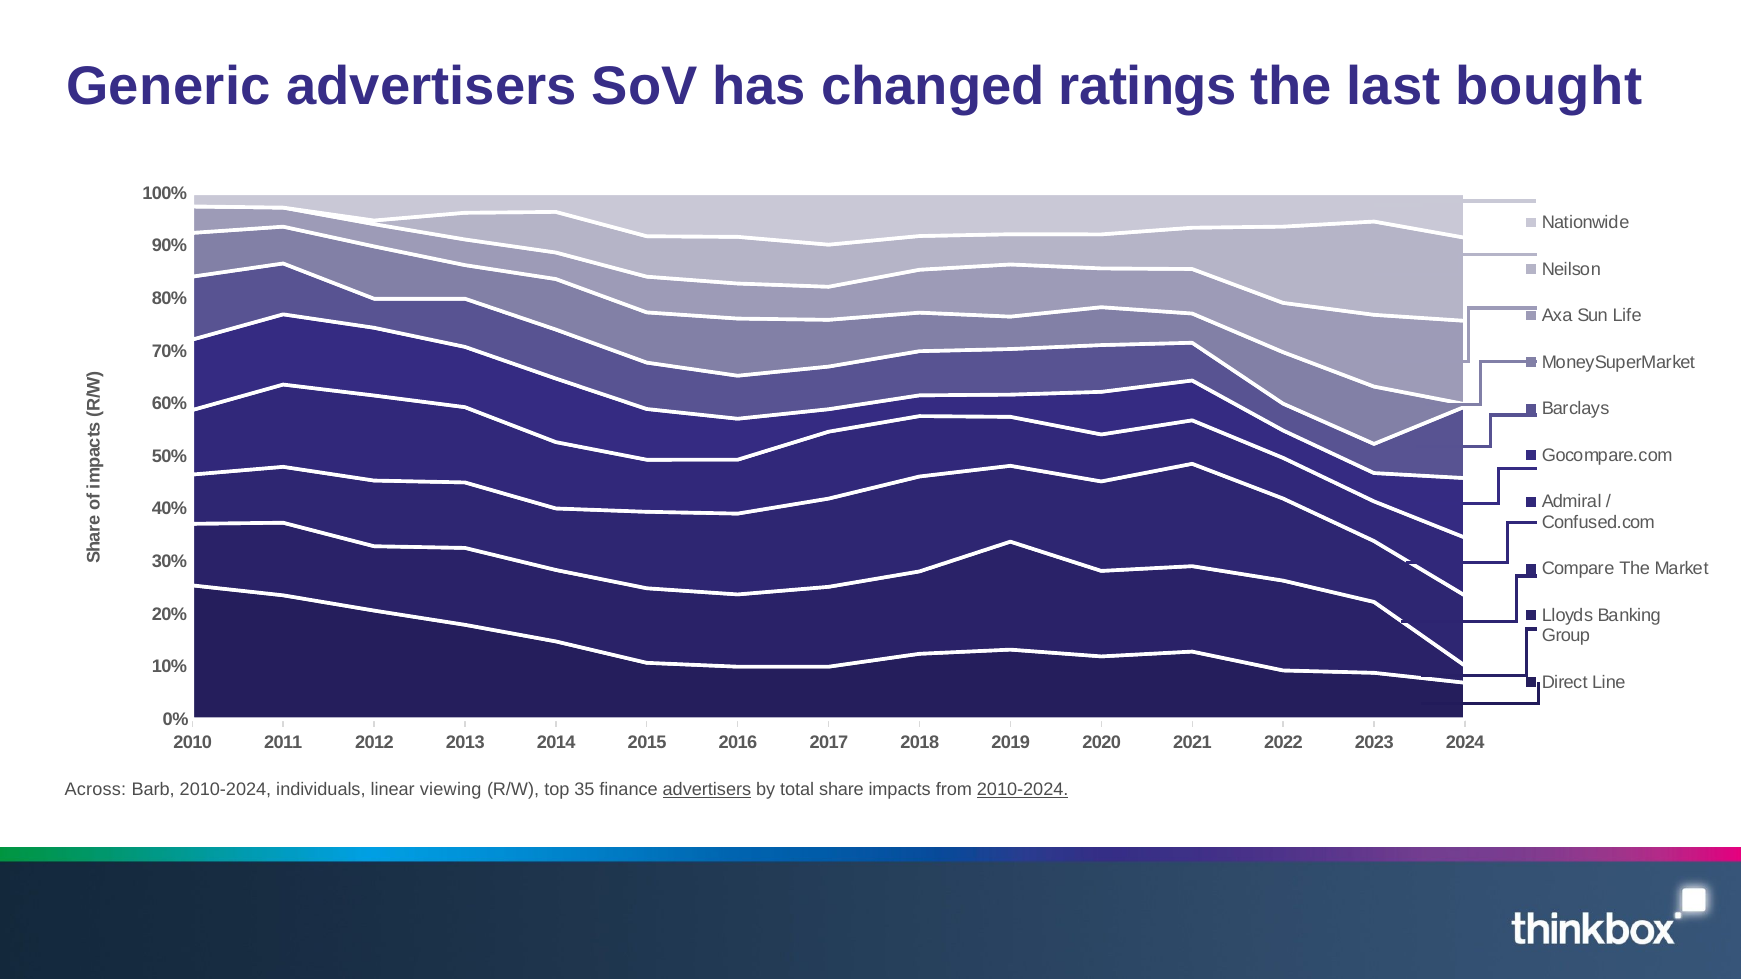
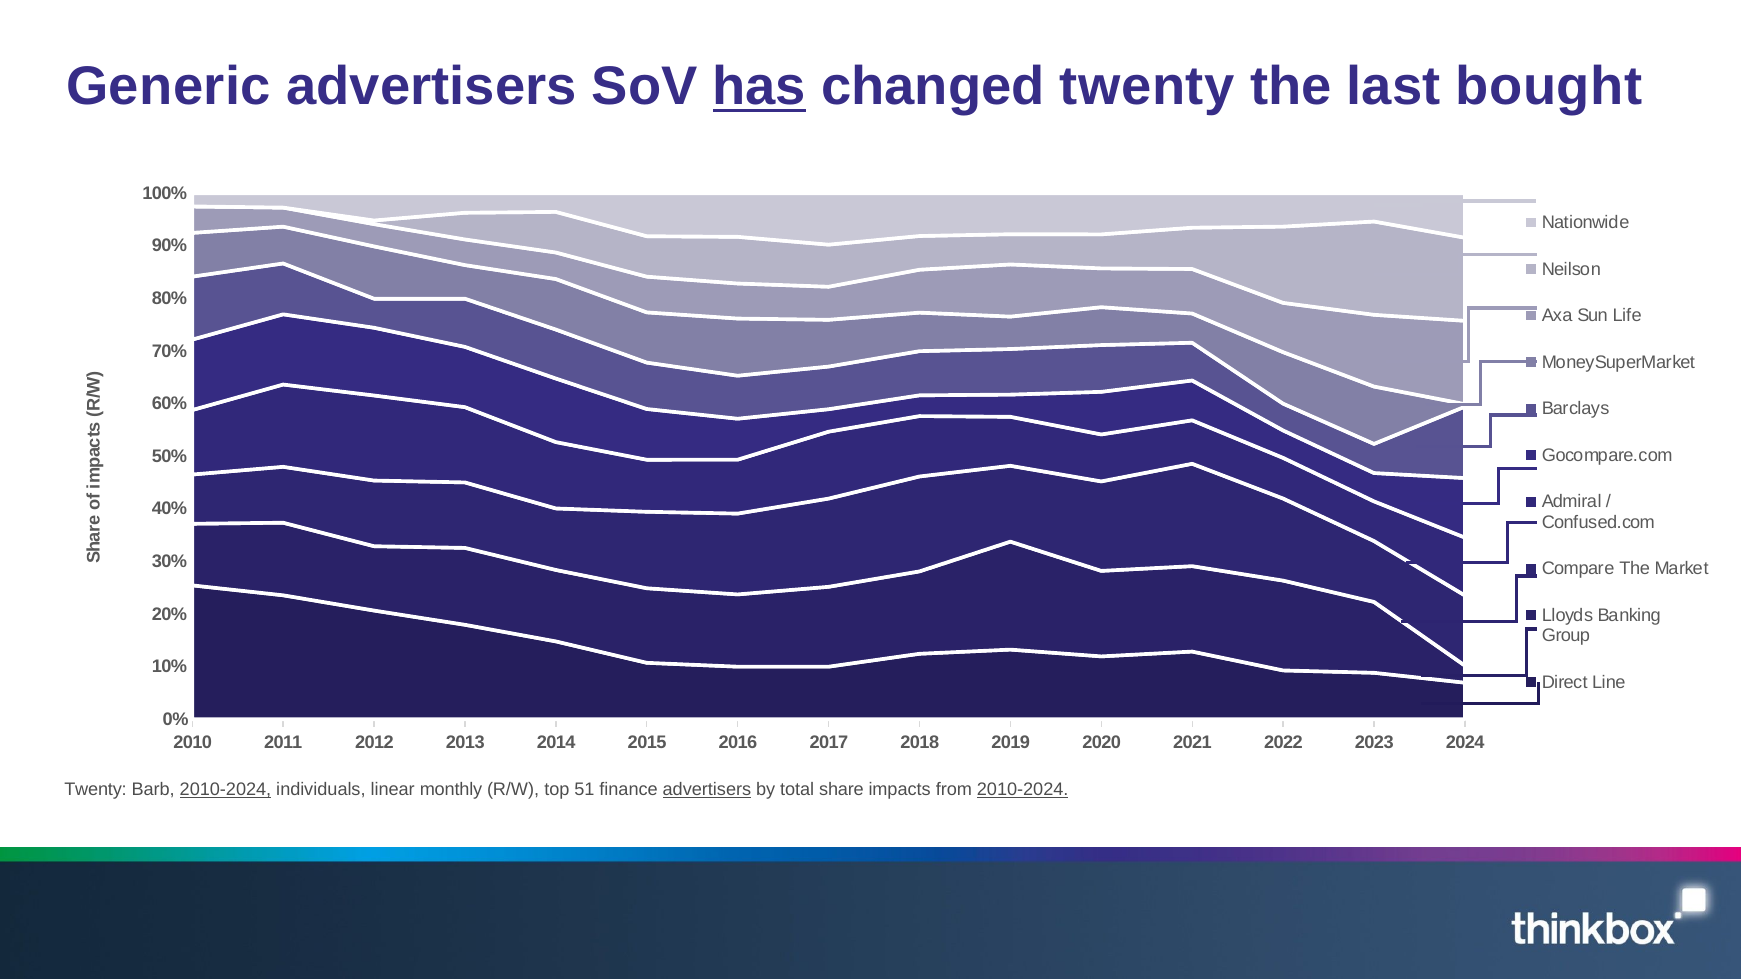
has underline: none -> present (759, 87)
changed ratings: ratings -> twenty (1147, 87)
Across: Across -> Twenty (96, 790)
2010-2024 underline: none -> present (225, 790)
viewing: viewing -> monthly (451, 790)
35: 35 -> 51 (584, 790)
